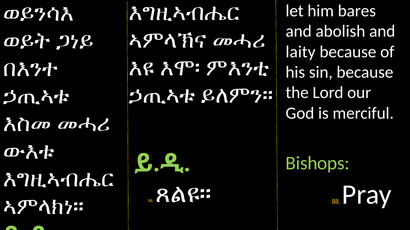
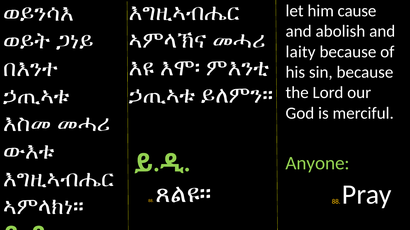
bares: bares -> cause (357, 11)
Bishops: Bishops -> Anyone (318, 163)
